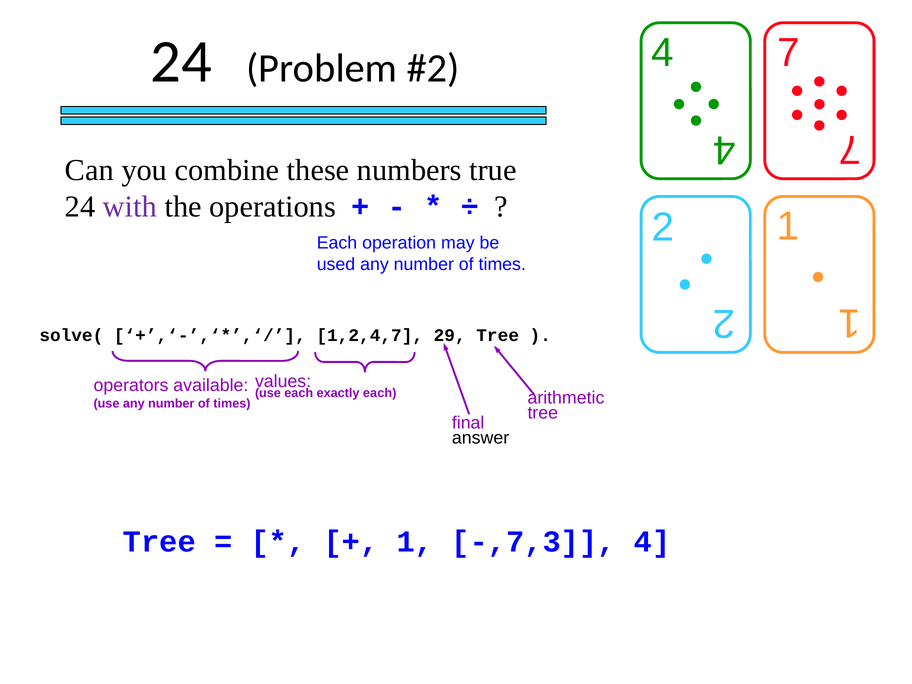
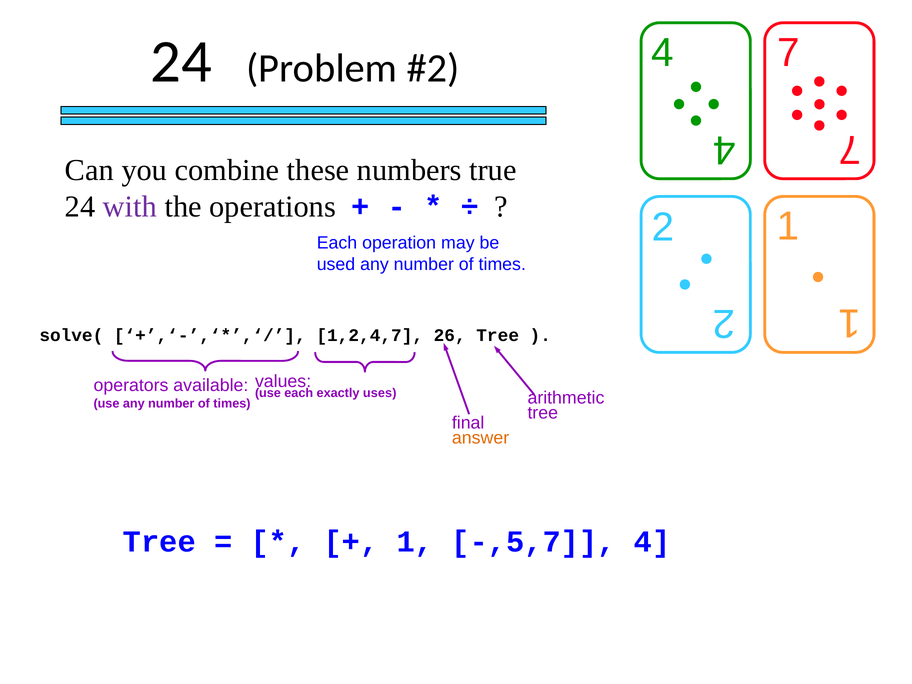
29: 29 -> 26 (450, 336)
exactly each: each -> uses (380, 393)
answer colour: black -> orange (481, 438)
-,7,3: -,7,3 -> -,5,7 (534, 542)
